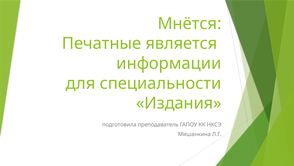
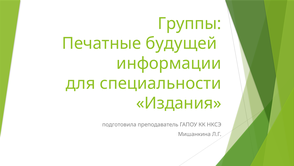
Мнётся: Мнётся -> Группы (190, 23)
является: является -> будущей (181, 43)
